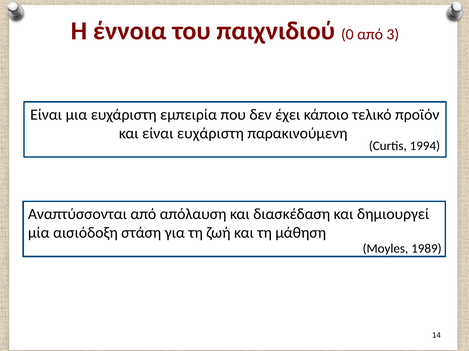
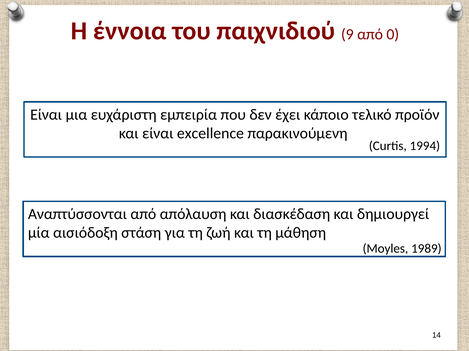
0: 0 -> 9 (347, 35)
3: 3 -> 0 (393, 35)
είναι ευχάριστη: ευχάριστη -> excellence (210, 134)
